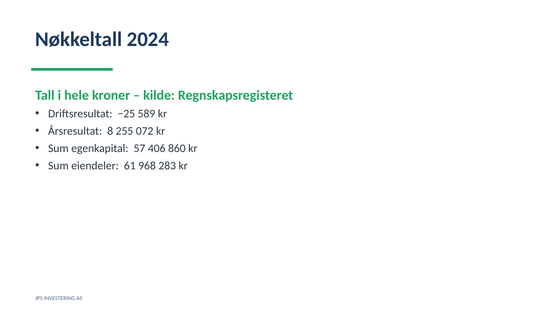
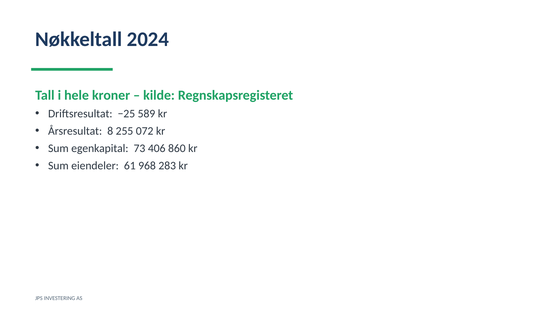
57: 57 -> 73 (139, 148)
